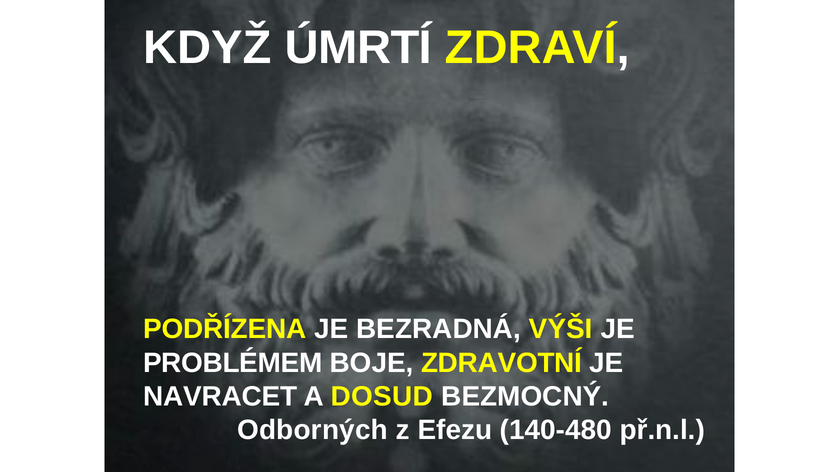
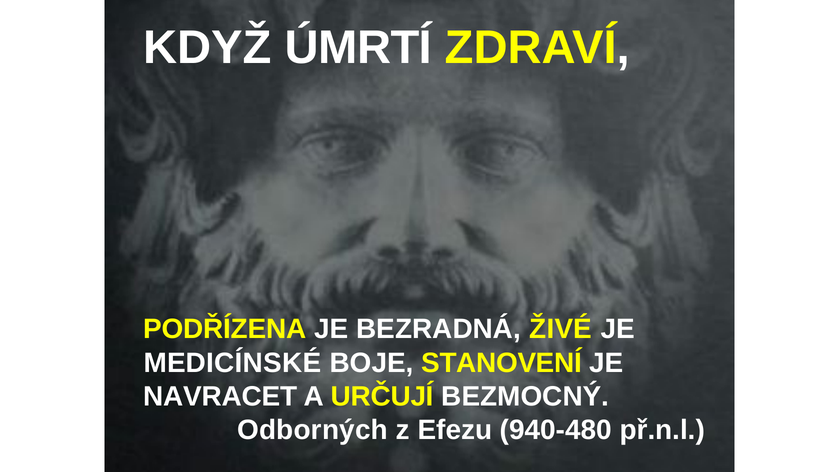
VÝŠI: VÝŠI -> ŽIVÉ (561, 329)
PROBLÉMEM: PROBLÉMEM -> MEDICÍNSKÉ (232, 363)
ZDRAVOTNÍ: ZDRAVOTNÍ -> STANOVENÍ (502, 363)
DOSUD: DOSUD -> URČUJÍ (382, 396)
140-480: 140-480 -> 940-480 (556, 430)
